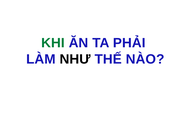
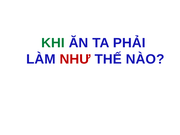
NHƯ colour: black -> red (75, 59)
